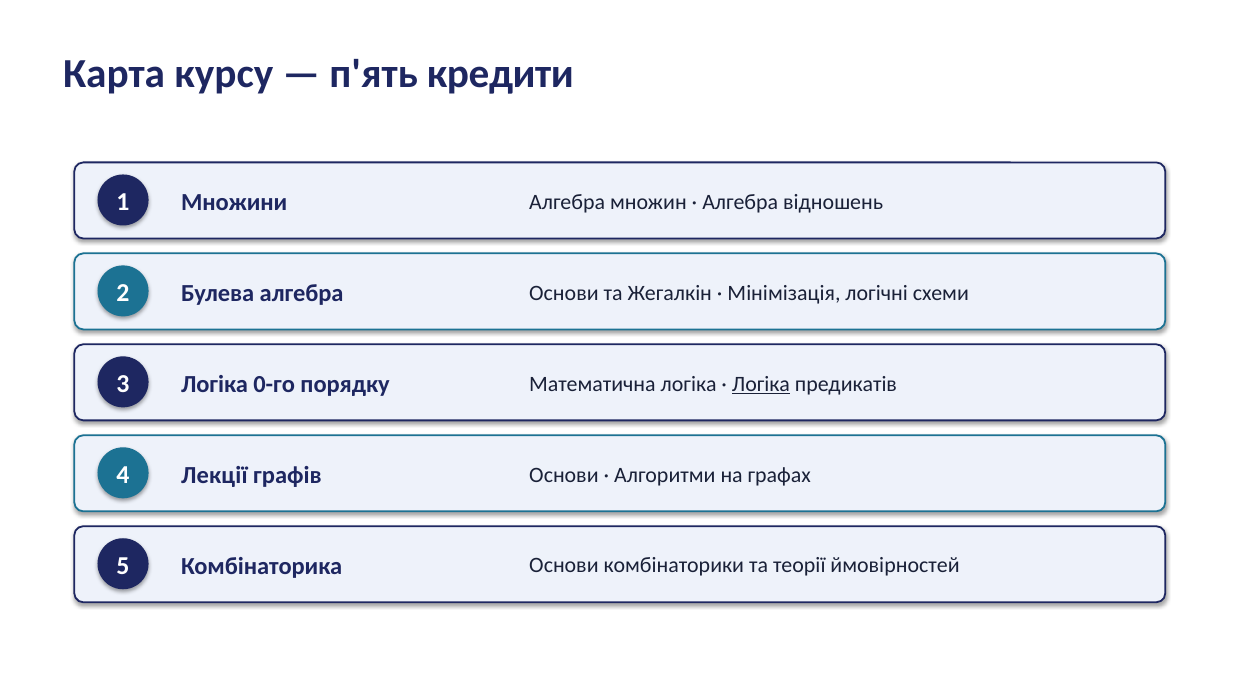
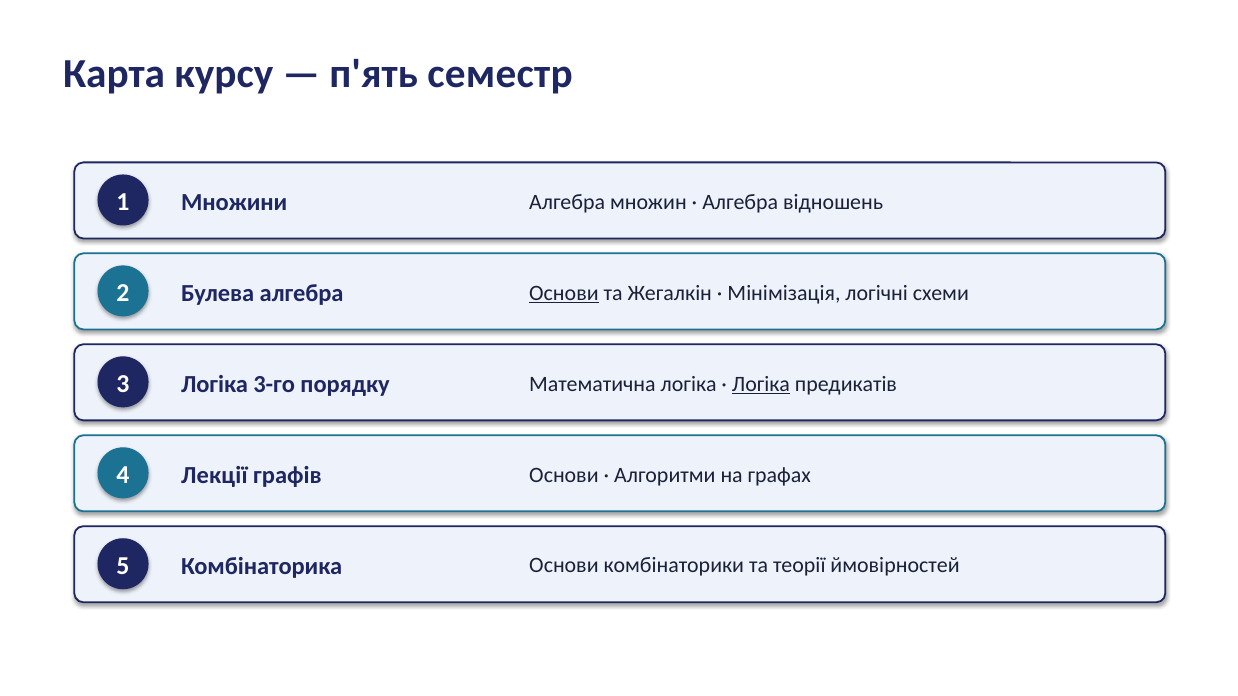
кредити: кредити -> семестр (500, 74)
Основи underline: none -> present (564, 293)
0-го: 0-го -> 3-го (274, 384)
